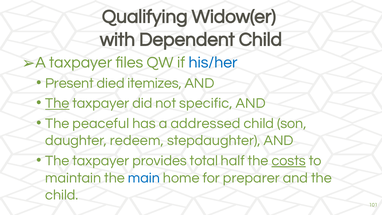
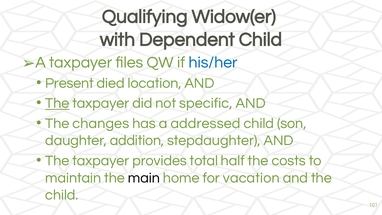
itemizes: itemizes -> location (155, 83)
peaceful: peaceful -> changes (101, 123)
redeem: redeem -> addition (137, 140)
costs underline: present -> none (289, 160)
main colour: blue -> black (144, 178)
preparer: preparer -> vacation (251, 178)
